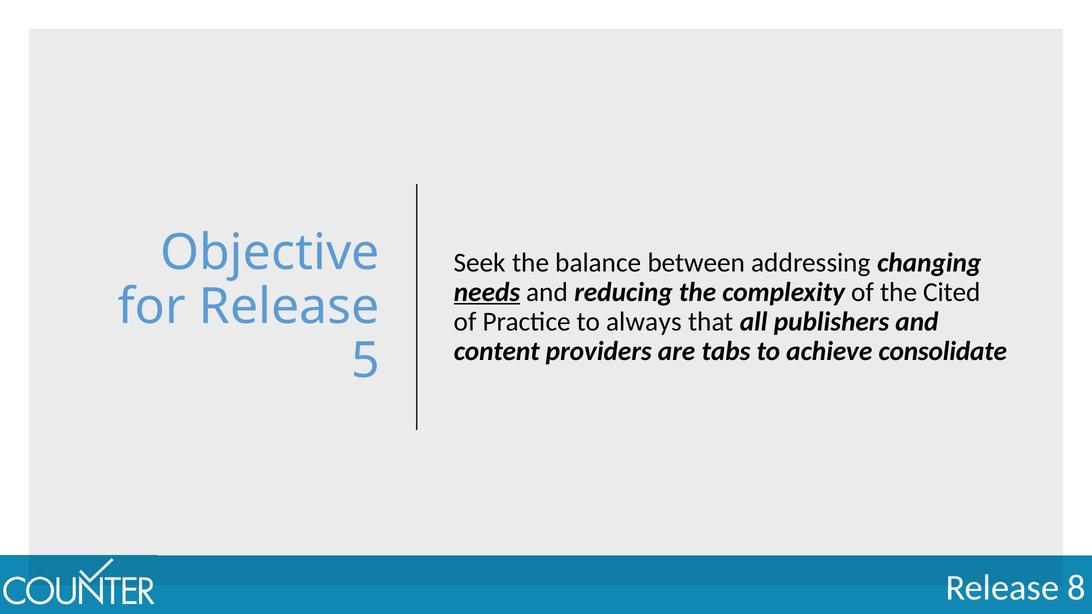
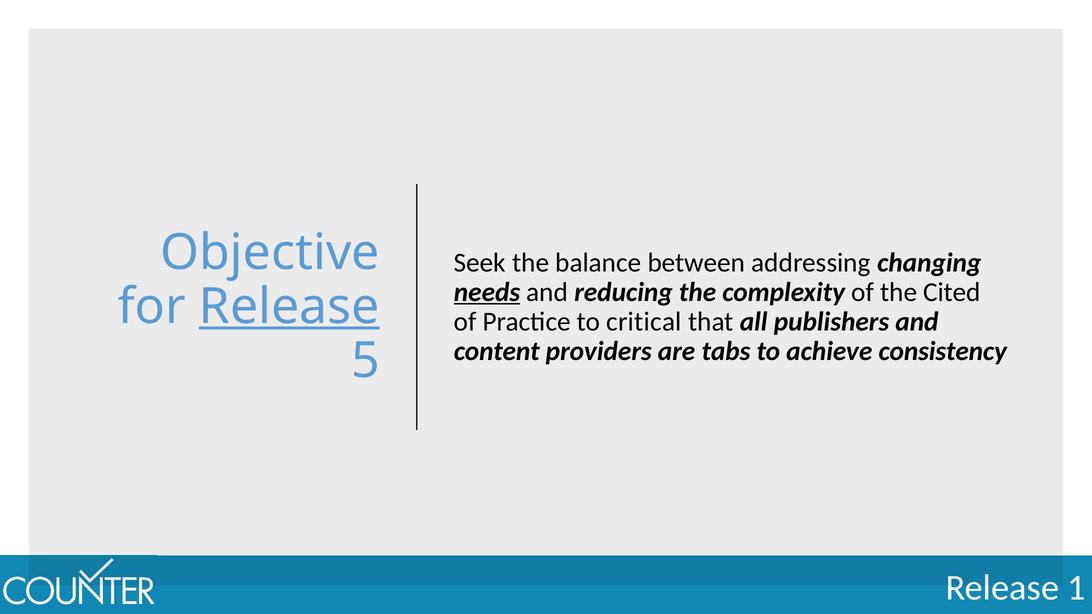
Release underline: none -> present (289, 307)
always: always -> critical (644, 322)
consolidate: consolidate -> consistency (943, 351)
8: 8 -> 1 (1077, 588)
